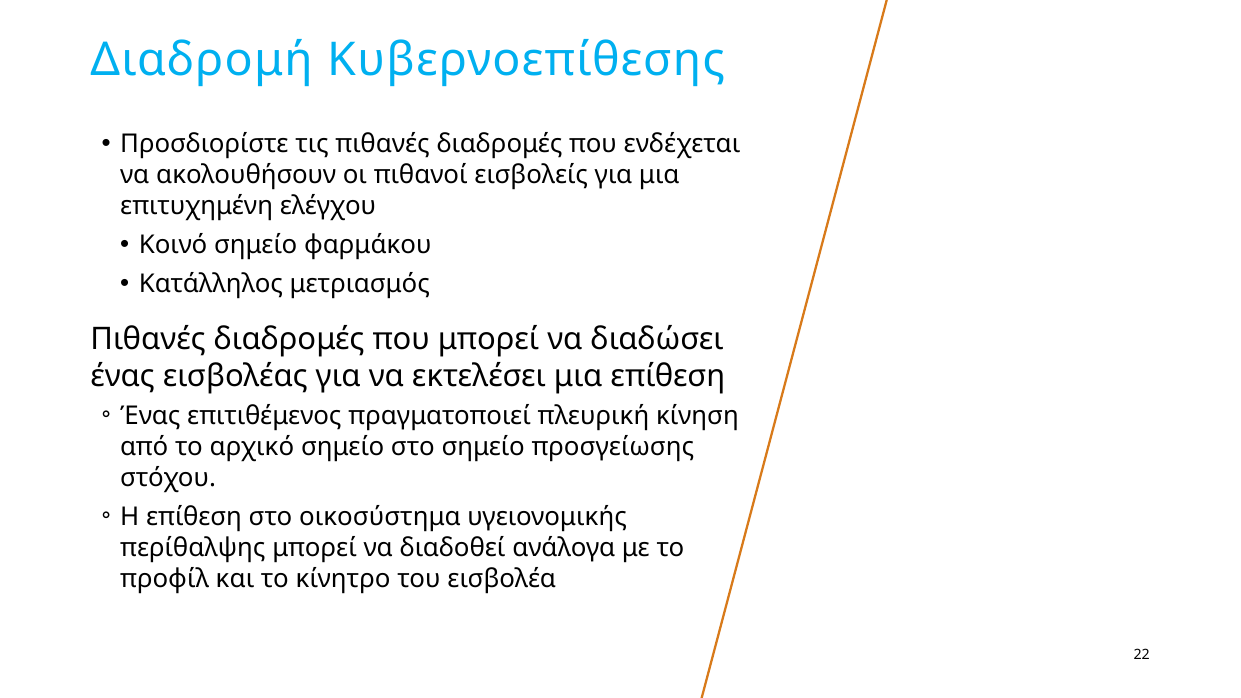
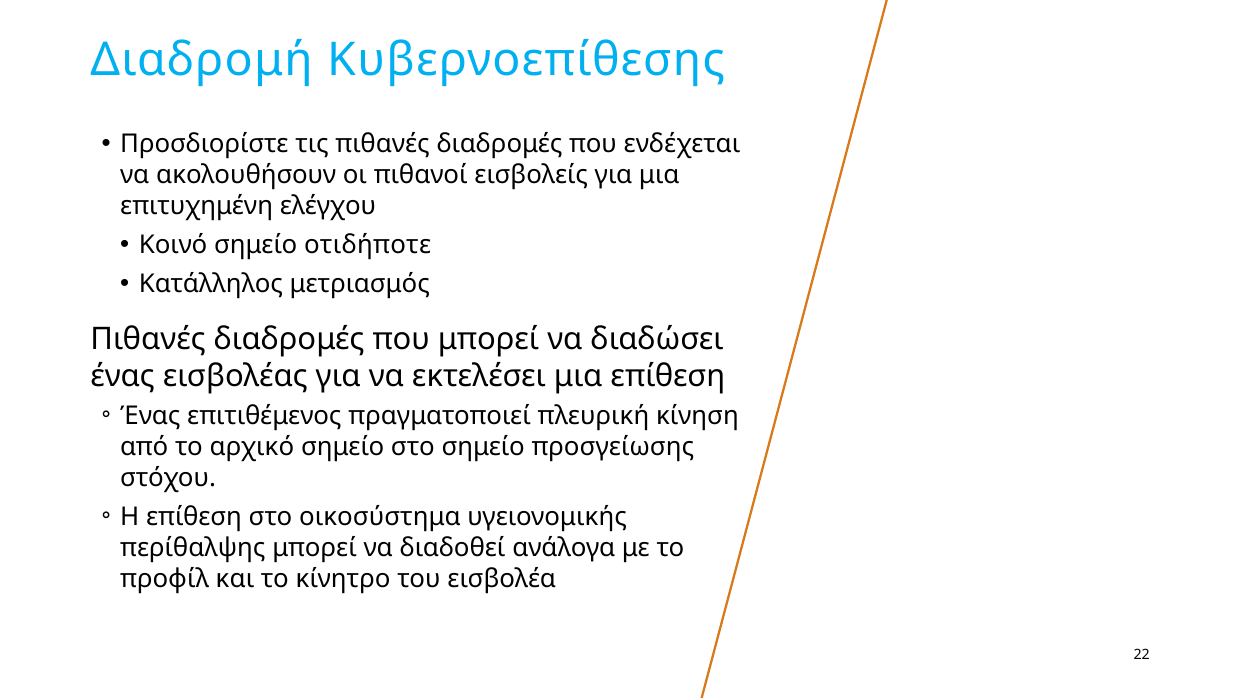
φαρμάκου: φαρμάκου -> οτιδήποτε (368, 245)
